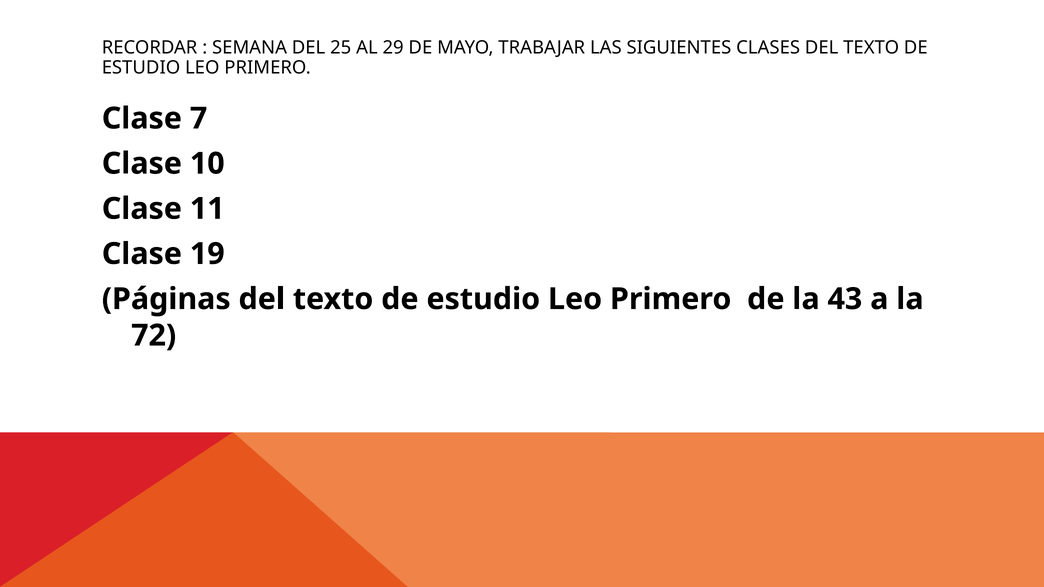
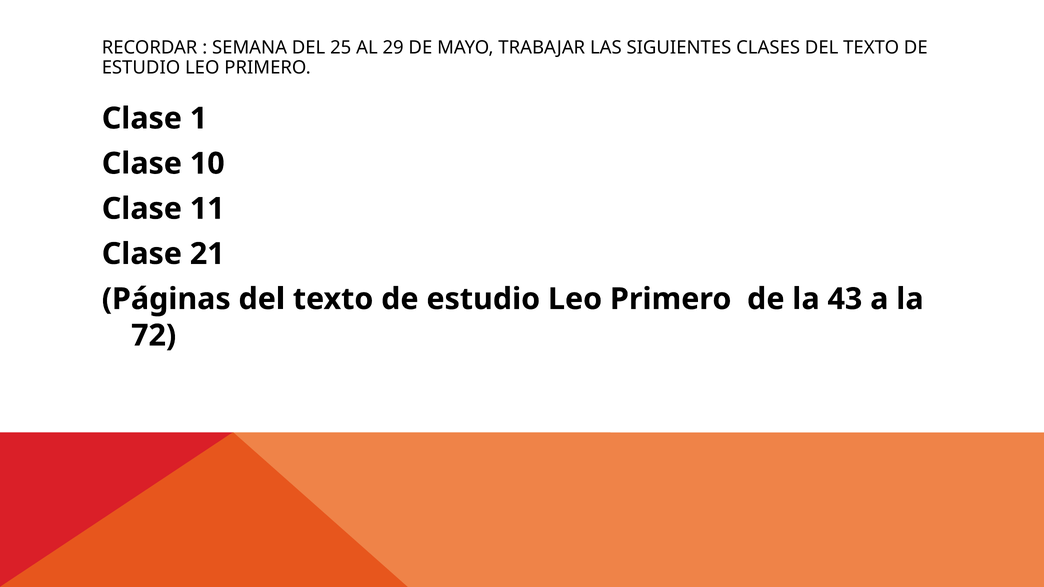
7: 7 -> 1 (199, 118)
19: 19 -> 21 (207, 254)
